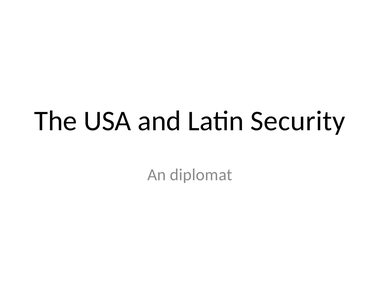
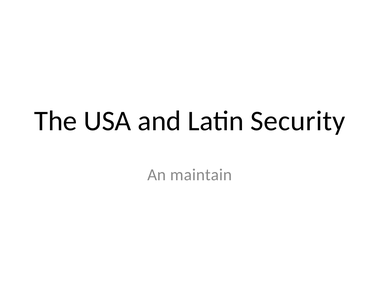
diplomat: diplomat -> maintain (201, 175)
